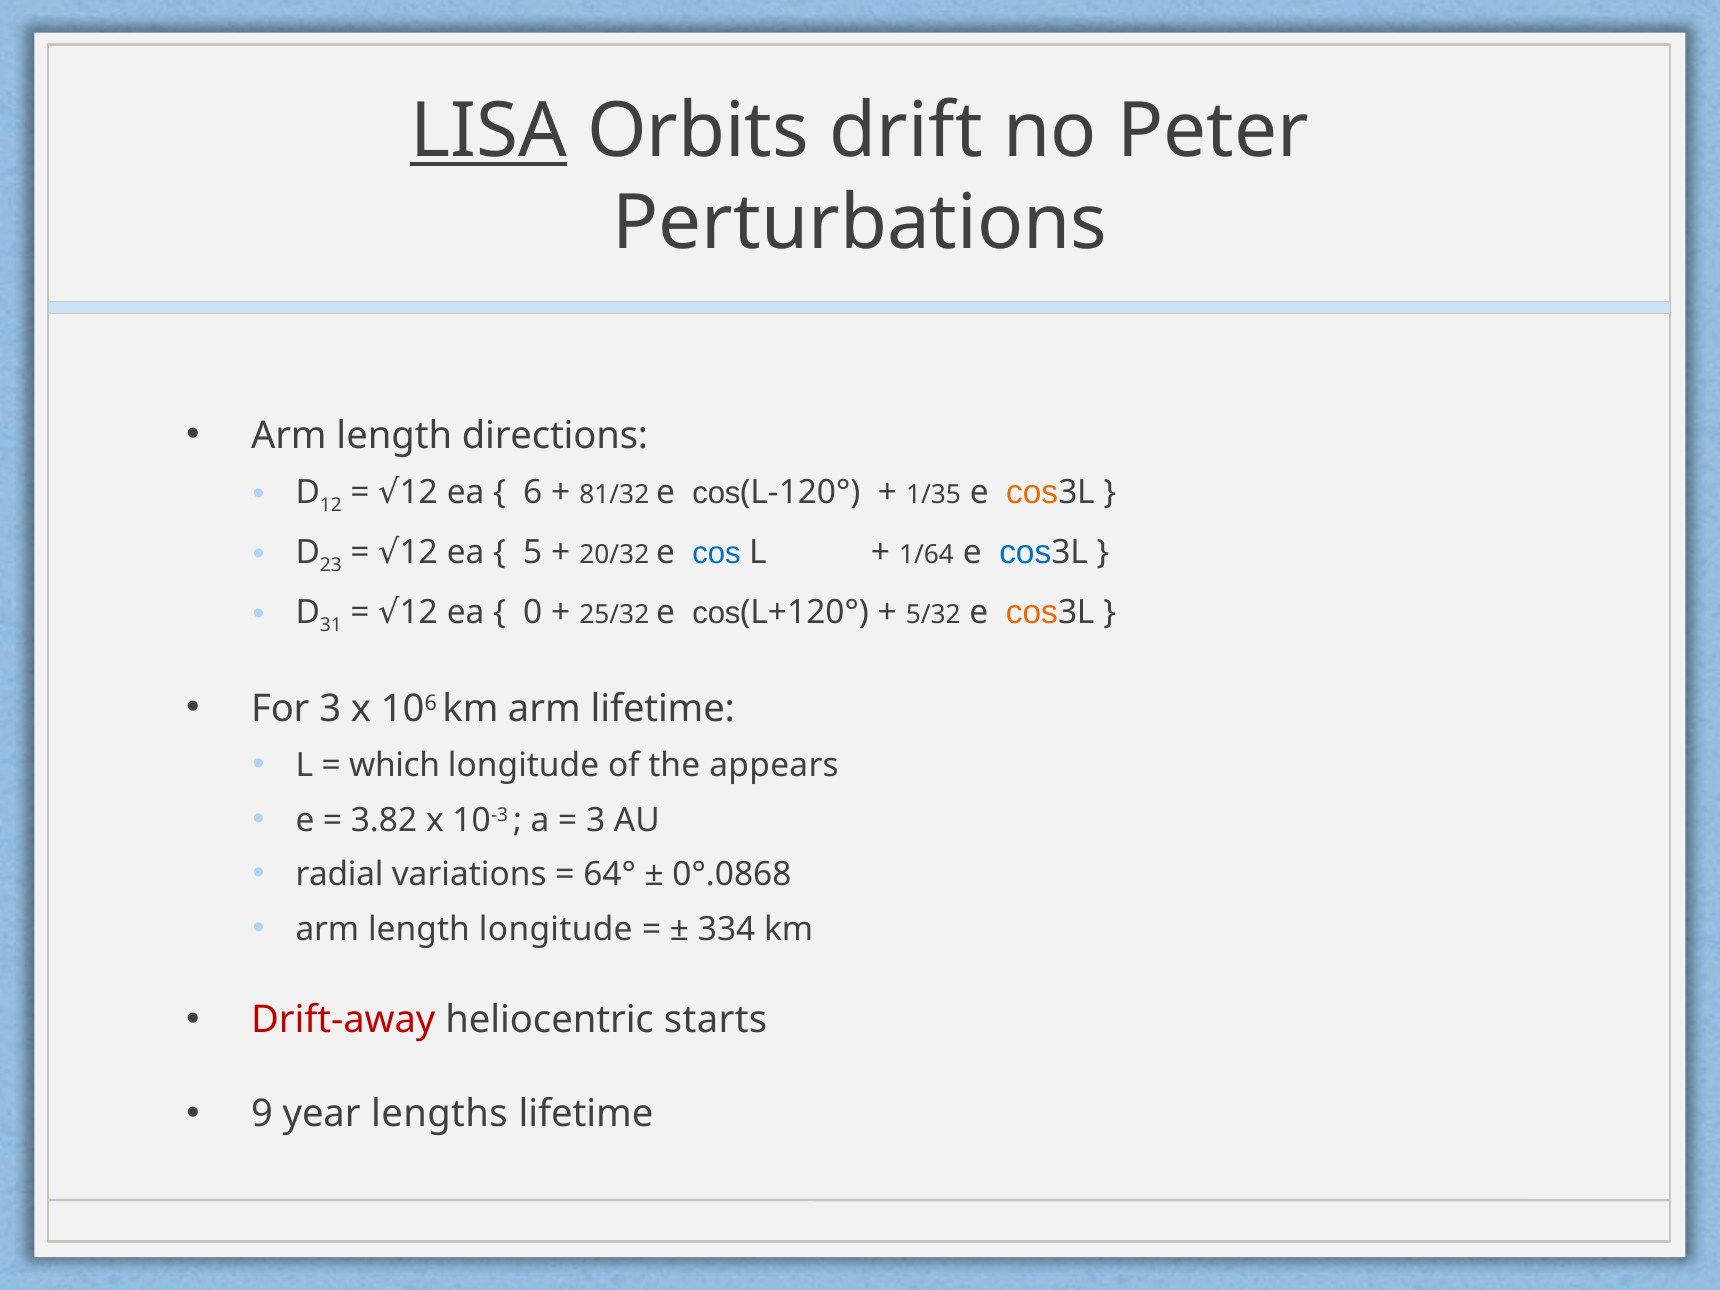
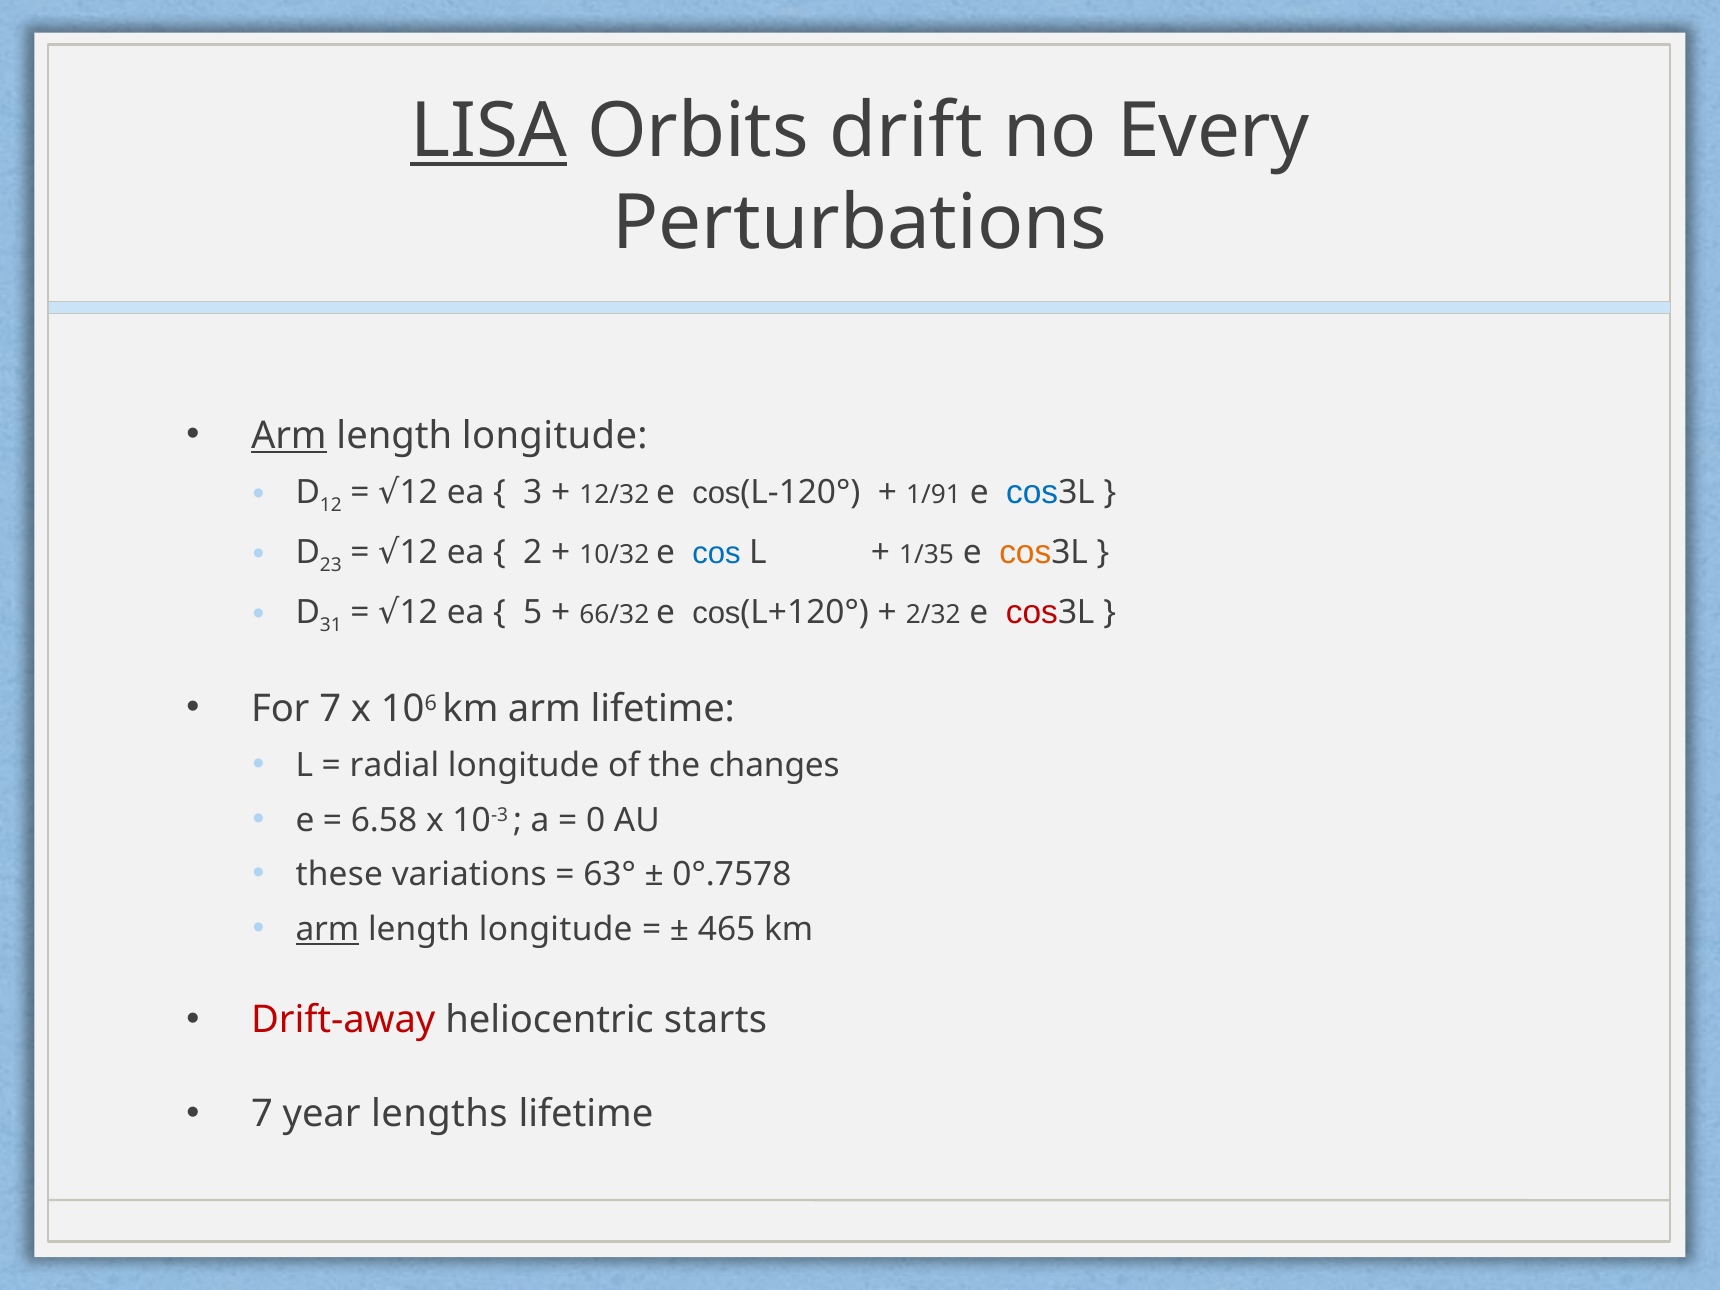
Peter: Peter -> Every (1213, 131)
Arm underline: none -> present (289, 436)
directions: directions -> longitude (555, 436)
6: 6 -> 3 (533, 493)
81/32: 81/32 -> 12/32 (614, 495)
1/35: 1/35 -> 1/91 (934, 495)
cos colour: orange -> blue (1032, 493)
20/32: 20/32 -> 10/32 (614, 555)
1/64: 1/64 -> 1/35 (927, 555)
cos colour: blue -> orange (1025, 552)
5: 5 -> 2 (533, 552)
0: 0 -> 5 (533, 612)
25/32: 25/32 -> 66/32 (614, 615)
5/32: 5/32 -> 2/32 (933, 615)
cos colour: orange -> red (1032, 612)
For 3: 3 -> 7 (330, 709)
which: which -> radial (394, 766)
appears: appears -> changes (774, 766)
3.82: 3.82 -> 6.58 (384, 820)
3: 3 -> 0 (596, 820)
radial: radial -> these (339, 875)
64°: 64° -> 63° (610, 875)
0°.0868: 0°.0868 -> 0°.7578 (732, 875)
arm underline: none -> present (327, 929)
334: 334 -> 465 (727, 929)
9: 9 -> 7 (262, 1114)
